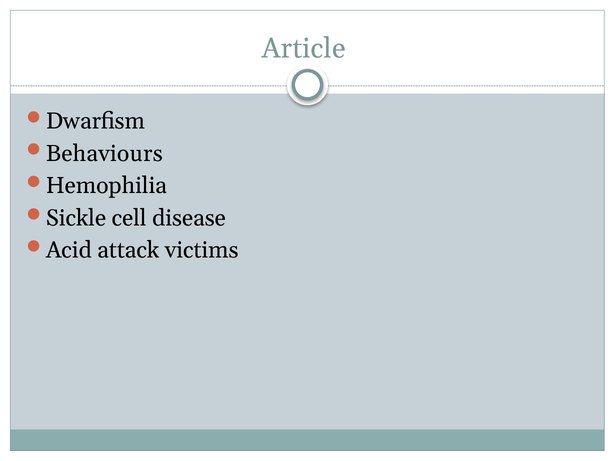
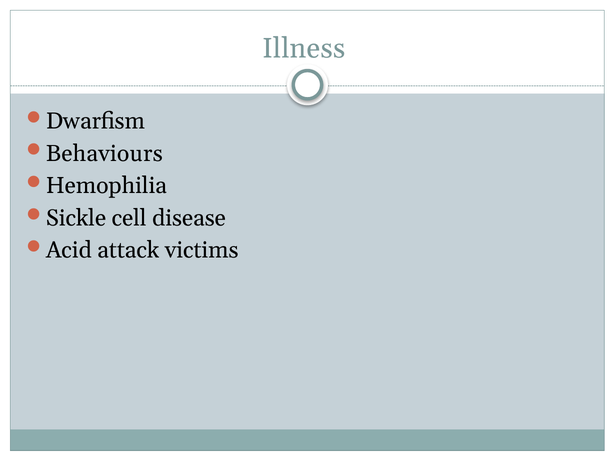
Article: Article -> Illness (304, 48)
